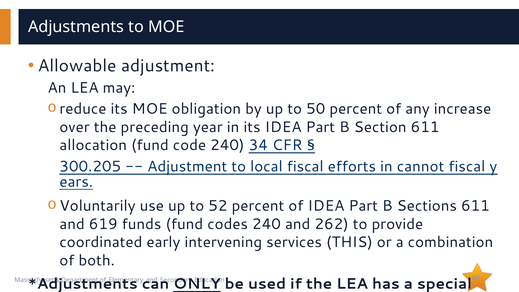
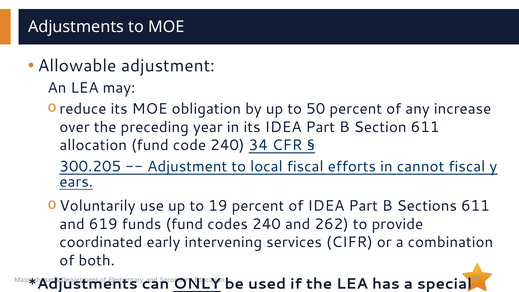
52: 52 -> 19 (218, 206)
THIS: THIS -> CIFR (349, 242)
